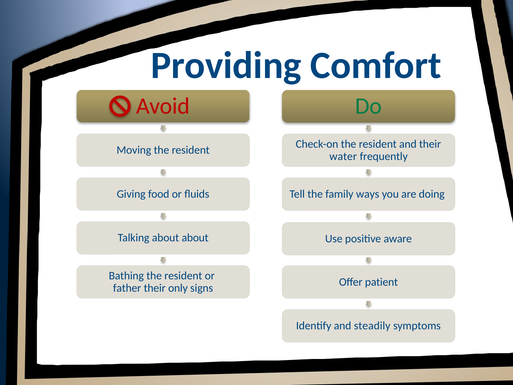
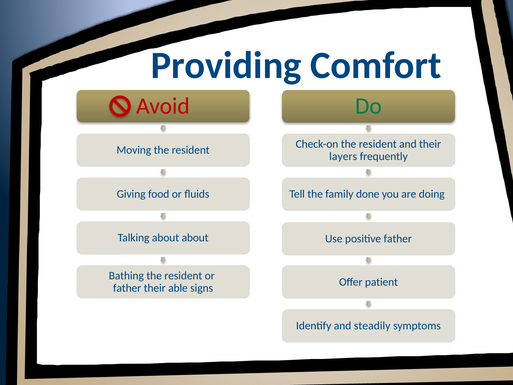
water: water -> layers (343, 156)
ways: ways -> done (368, 194)
positive aware: aware -> father (398, 239)
only: only -> able (178, 288)
